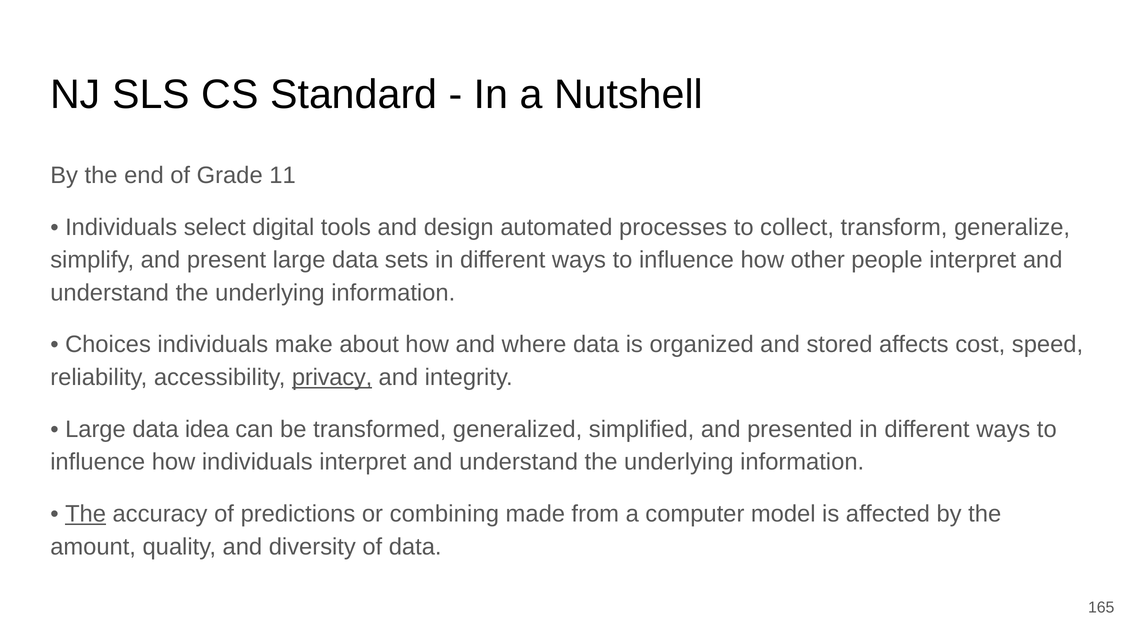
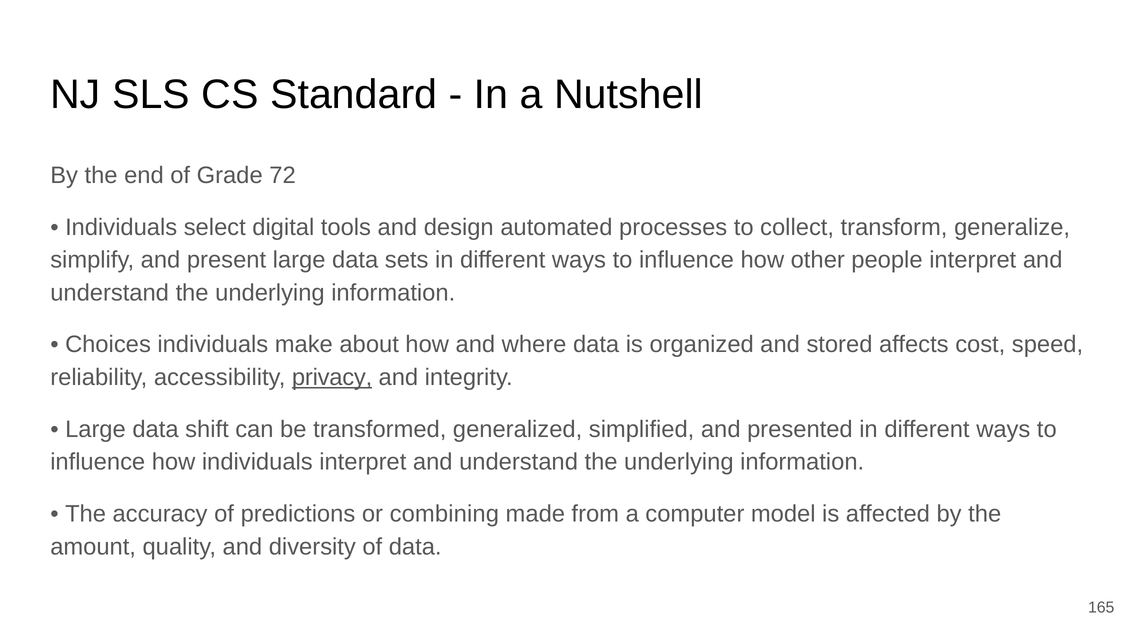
11: 11 -> 72 (283, 175)
idea: idea -> shift (207, 429)
The underline: present -> none (86, 514)
